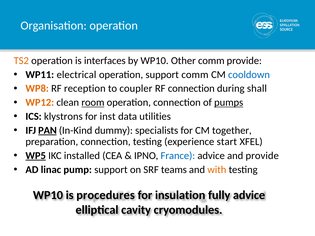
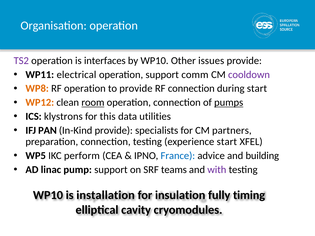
TS2 colour: orange -> purple (21, 61)
Other comm: comm -> issues (211, 61)
cooldown colour: blue -> purple (249, 75)
RF reception: reception -> operation (85, 89)
to coupler: coupler -> provide (136, 89)
during shall: shall -> start (257, 89)
inst: inst -> this (108, 117)
PAN underline: present -> none (47, 131)
In-Kind dummy: dummy -> provide (114, 131)
together: together -> partners (232, 131)
WP5 underline: present -> none (36, 156)
installed: installed -> perform (82, 156)
and provide: provide -> building (262, 156)
with colour: orange -> purple (217, 170)
procedures: procedures -> installation (106, 195)
fully advice: advice -> timing (249, 195)
